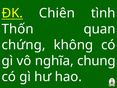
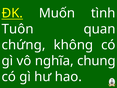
Chiên: Chiên -> Muốn (57, 13)
Thốn: Thốn -> Tuôn (18, 29)
